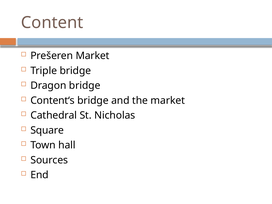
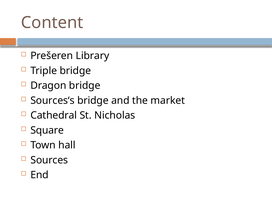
Prešeren Market: Market -> Library (93, 56)
Content‘s: Content‘s -> Sources‘s (53, 100)
